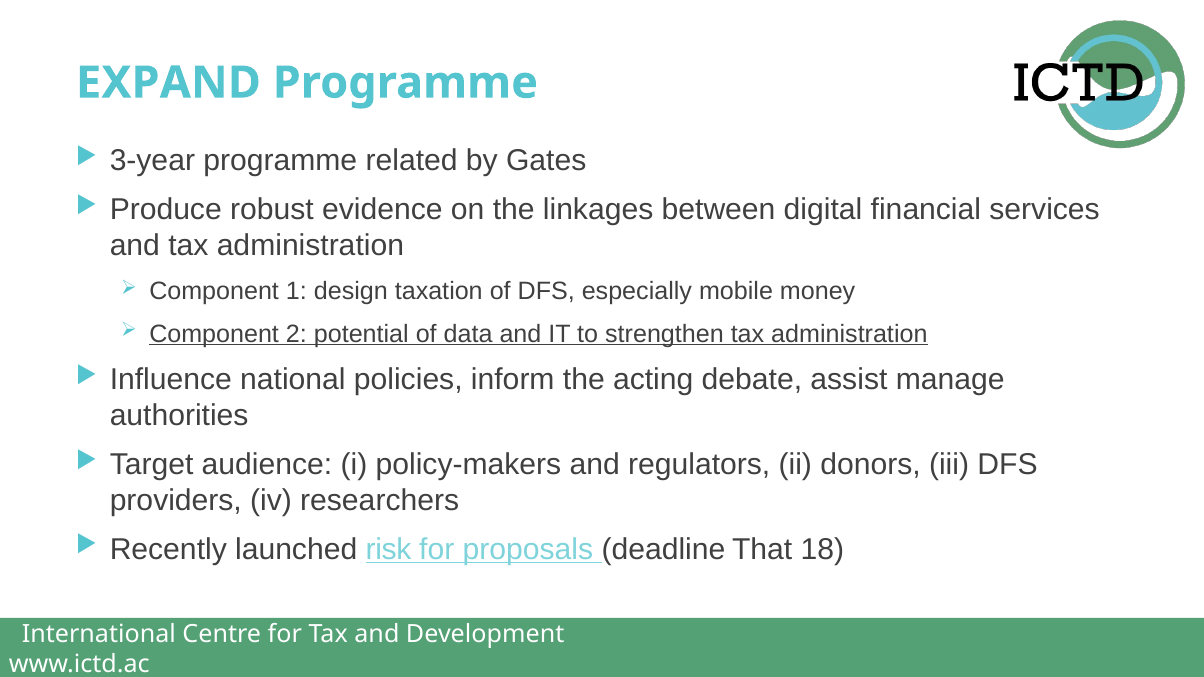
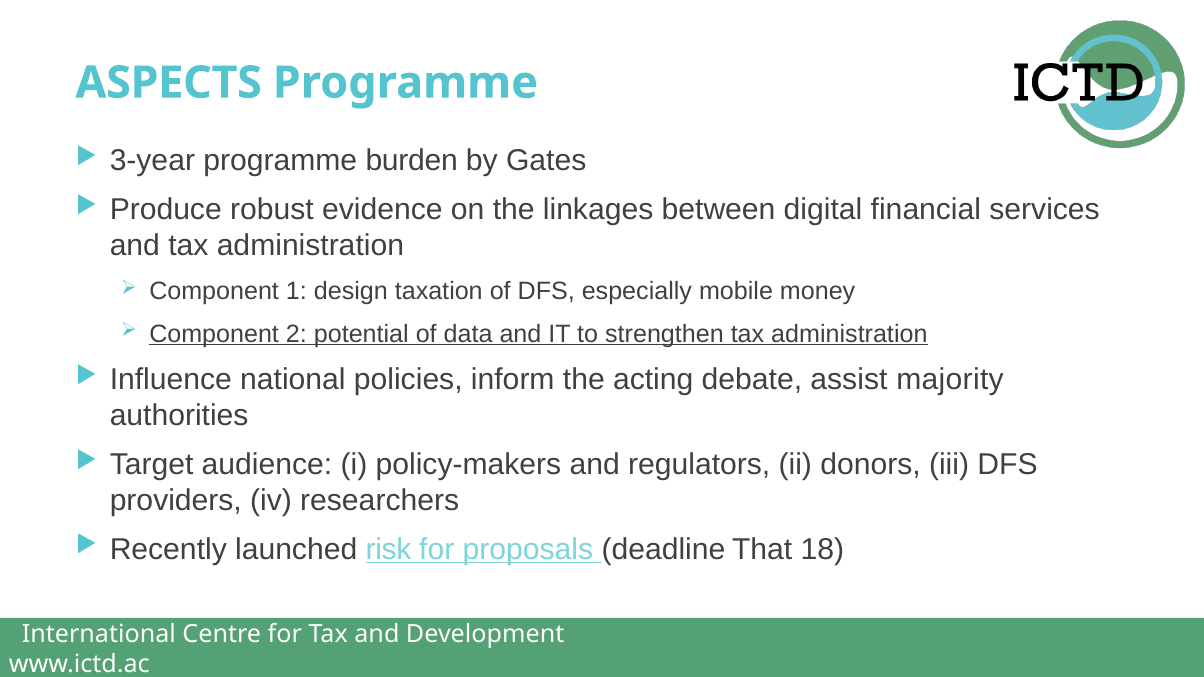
EXPAND: EXPAND -> ASPECTS (169, 83)
related: related -> burden (412, 161)
manage: manage -> majority (950, 380)
